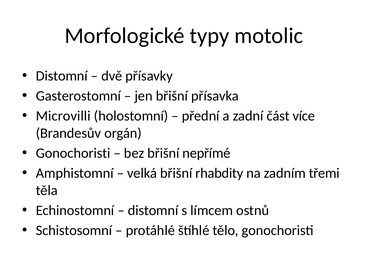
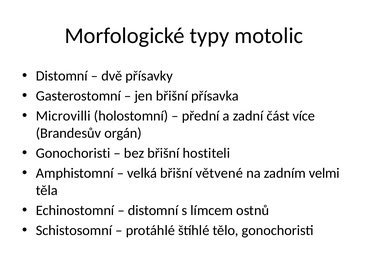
nepřímé: nepřímé -> hostiteli (206, 153)
rhabdity: rhabdity -> větvené (219, 173)
třemi: třemi -> velmi (324, 173)
